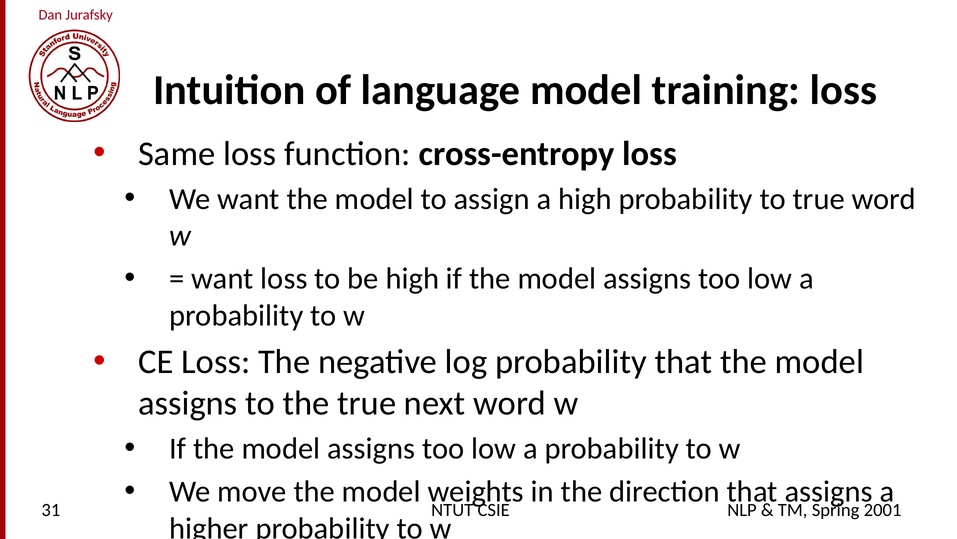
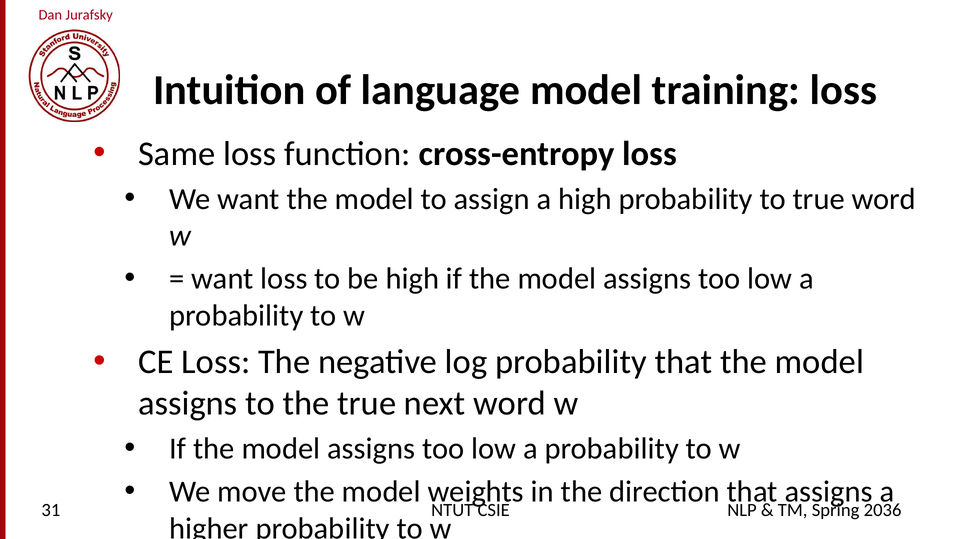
2001: 2001 -> 2036 (883, 510)
